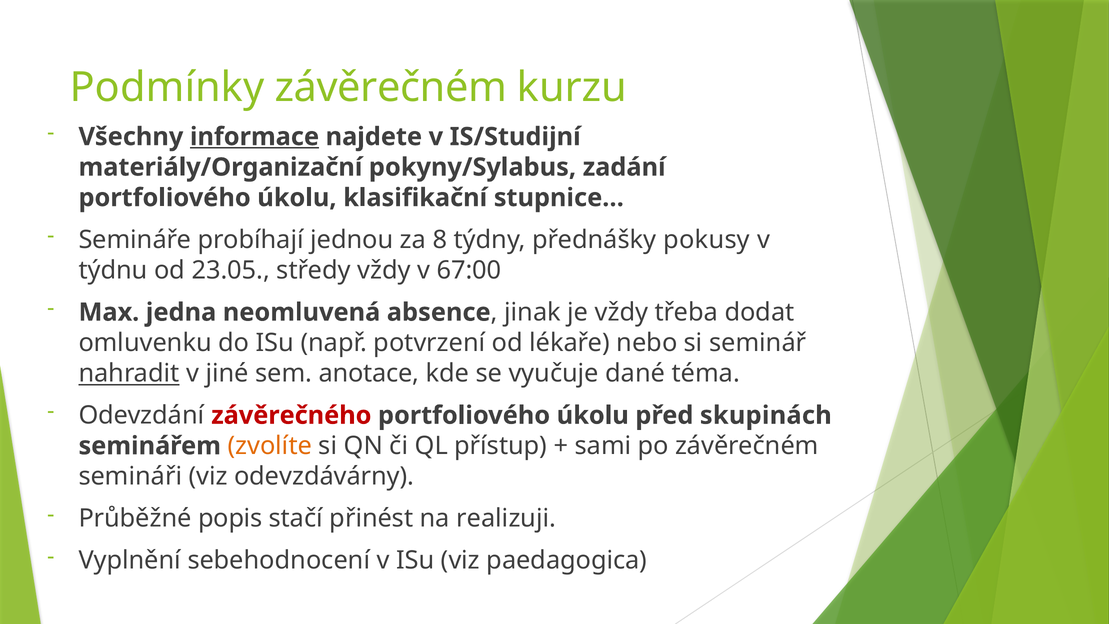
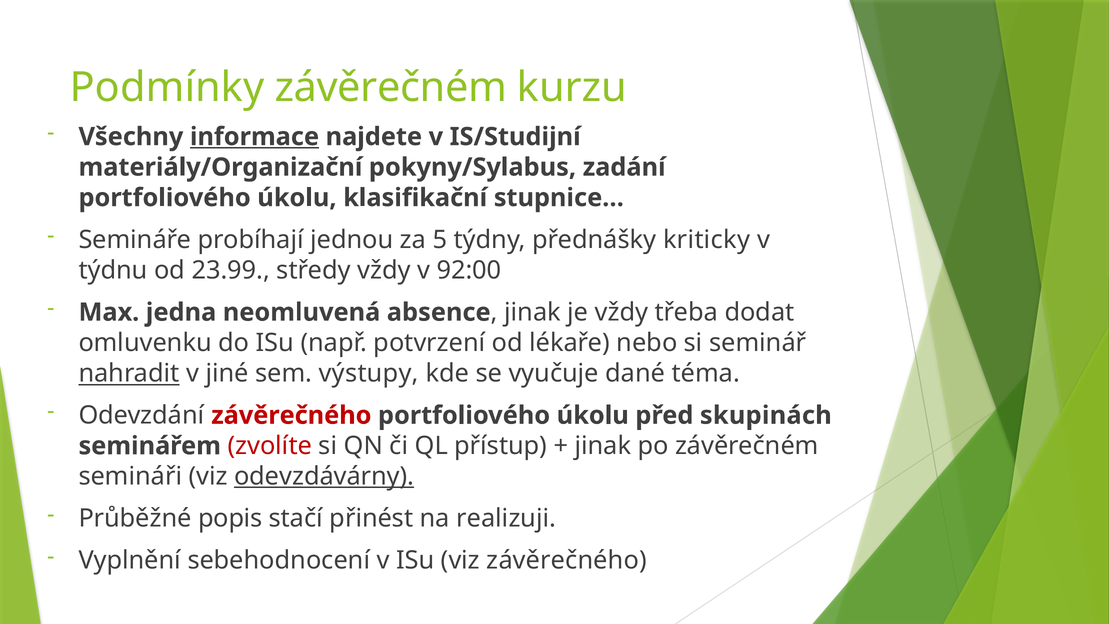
8: 8 -> 5 (440, 240)
pokusy: pokusy -> kriticky (707, 240)
23.05: 23.05 -> 23.99 (231, 270)
67:00: 67:00 -> 92:00 (469, 270)
anotace: anotace -> výstupy (369, 373)
zvolíte colour: orange -> red (270, 446)
sami: sami -> jinak (603, 446)
odevzdávárny underline: none -> present (324, 476)
viz paedagogica: paedagogica -> závěrečného (567, 560)
